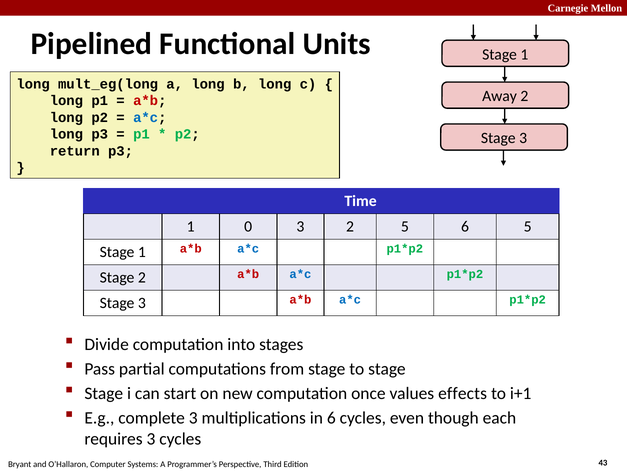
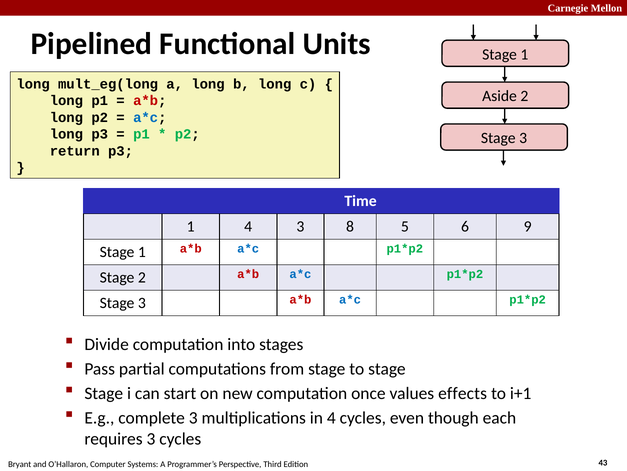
Away: Away -> Aside (500, 96)
1 0: 0 -> 4 (248, 226)
3 2: 2 -> 8 (350, 226)
6 5: 5 -> 9 (528, 226)
in 6: 6 -> 4 (331, 417)
